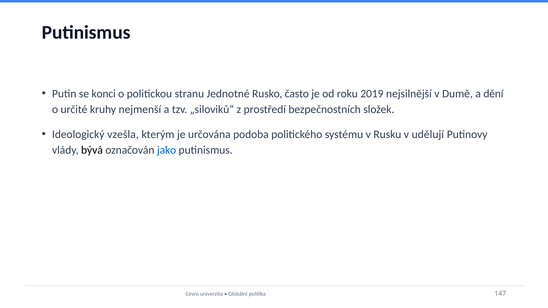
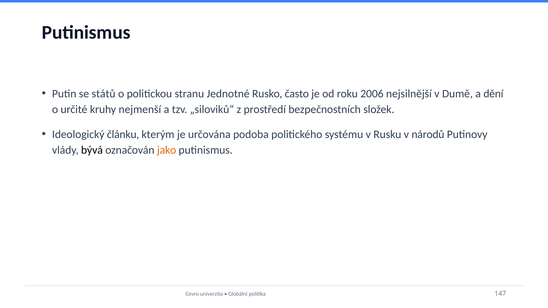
konci: konci -> států (104, 94)
2019: 2019 -> 2006 (372, 94)
vzešla: vzešla -> článku (123, 134)
udělují: udělují -> národů (428, 134)
jako colour: blue -> orange (167, 150)
